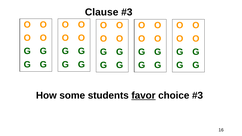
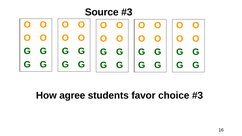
Clause: Clause -> Source (102, 12)
some: some -> agree (72, 96)
favor underline: present -> none (143, 96)
